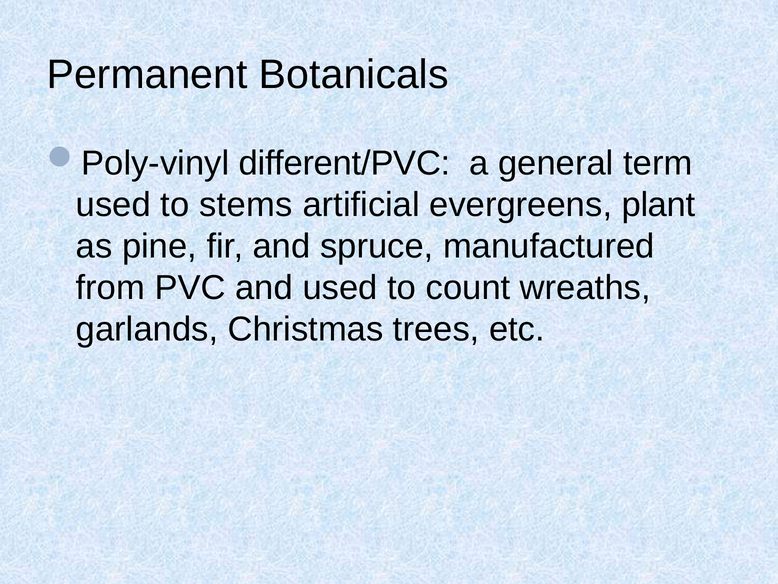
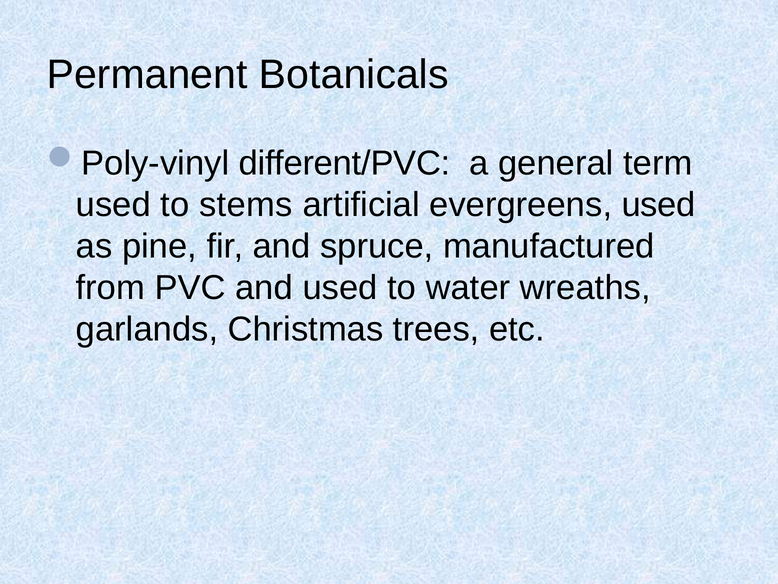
evergreens plant: plant -> used (658, 205)
count: count -> water (468, 288)
